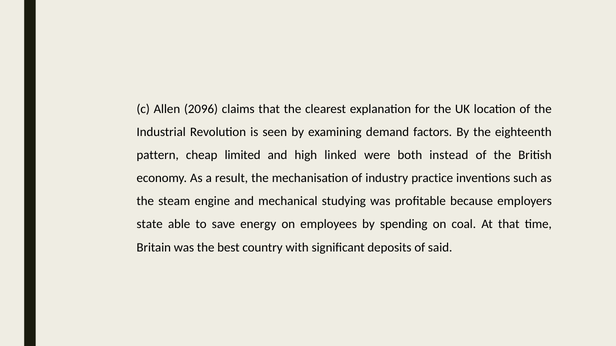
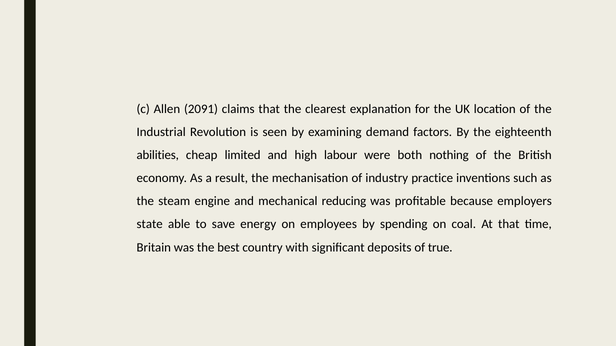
2096: 2096 -> 2091 (201, 109)
pattern: pattern -> abilities (158, 155)
linked: linked -> labour (341, 155)
instead: instead -> nothing (449, 155)
studying: studying -> reducing (344, 201)
said: said -> true (440, 248)
